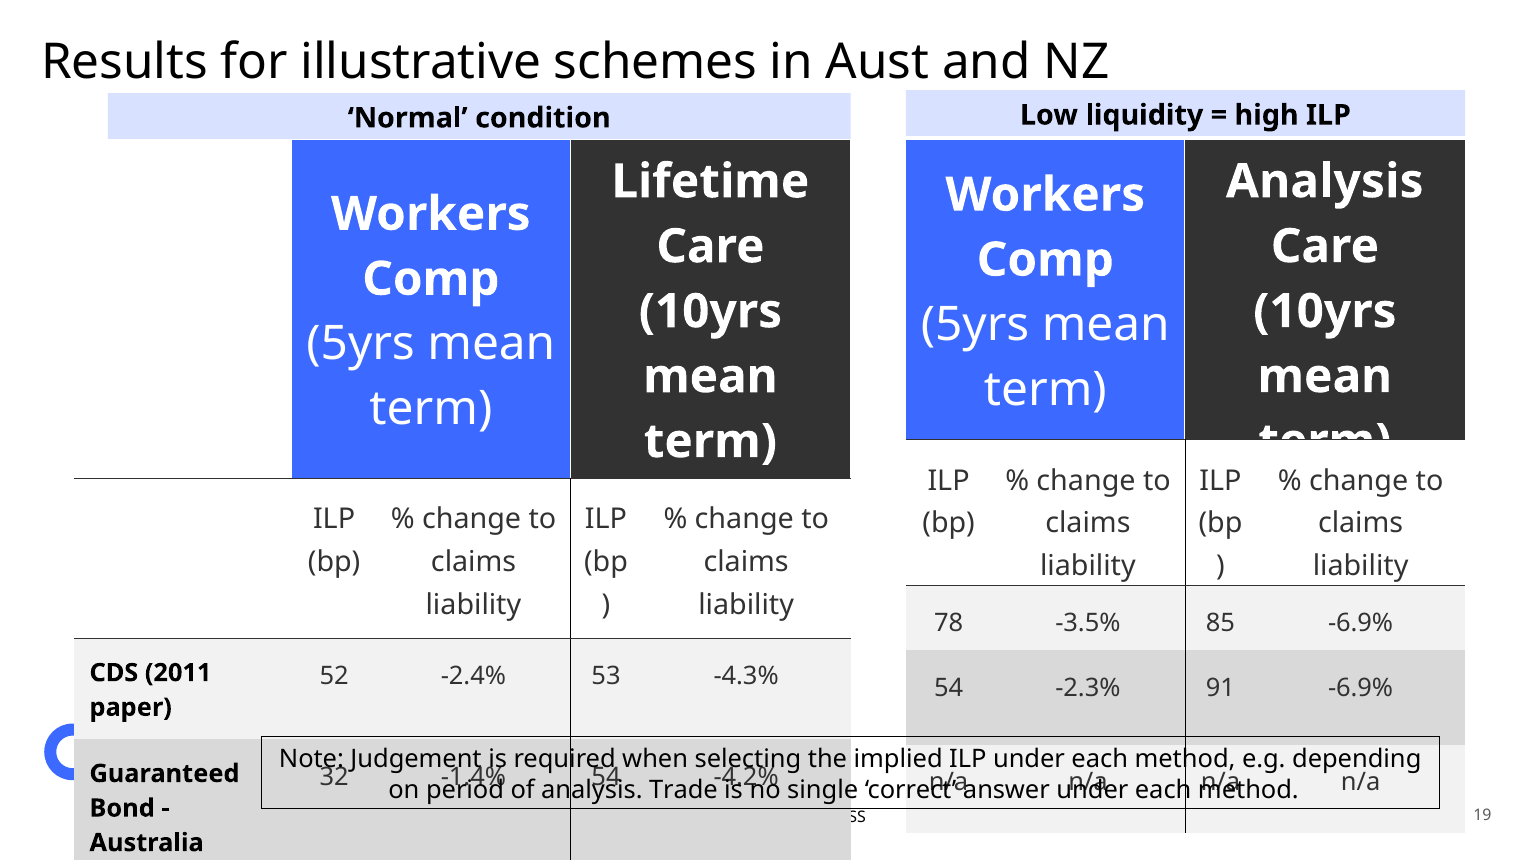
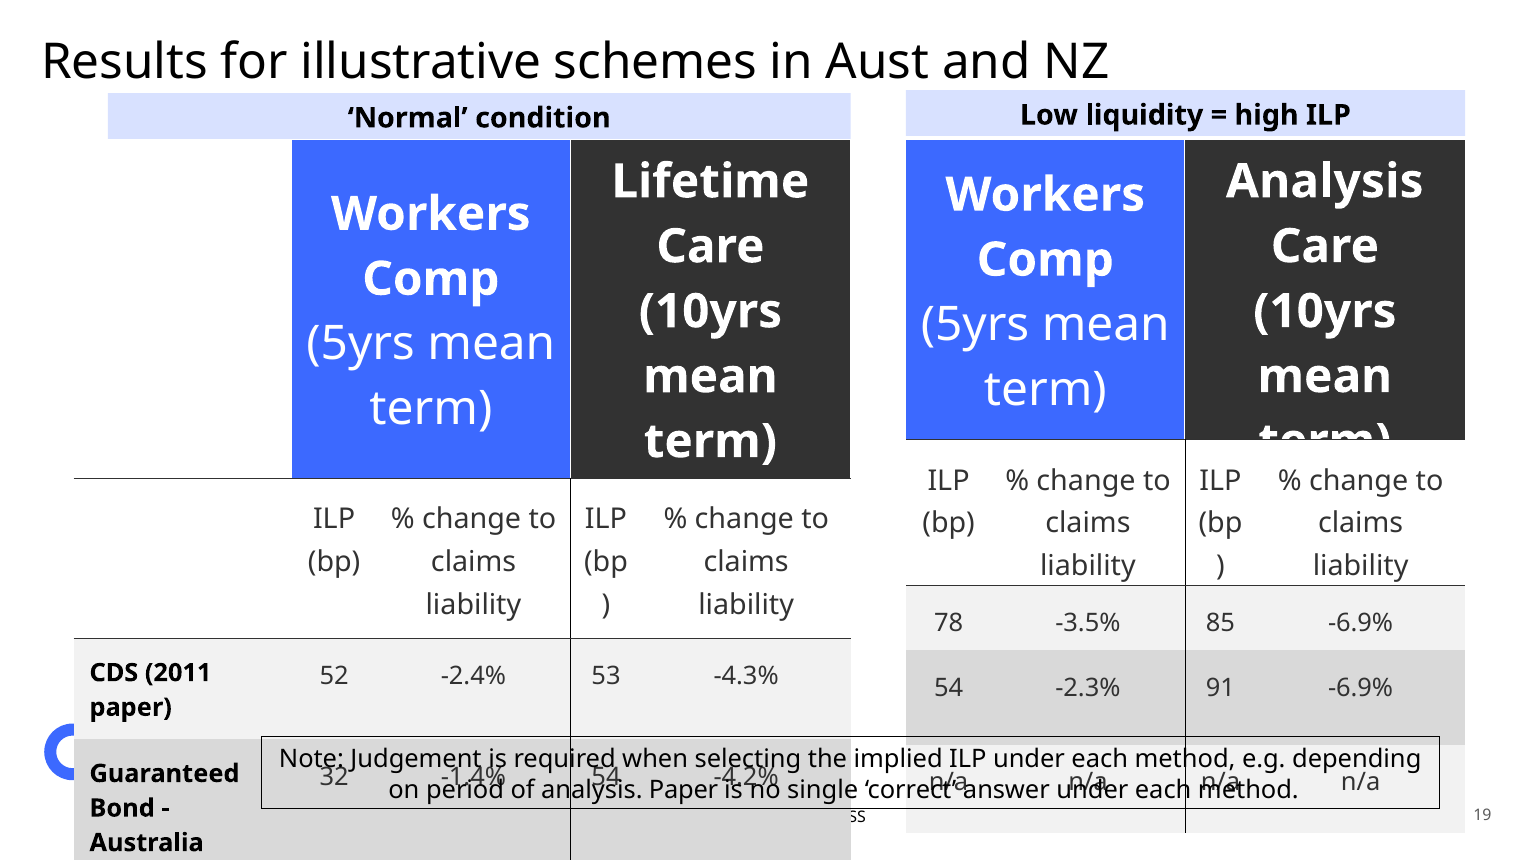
Trade: Trade -> Paper (684, 790)
